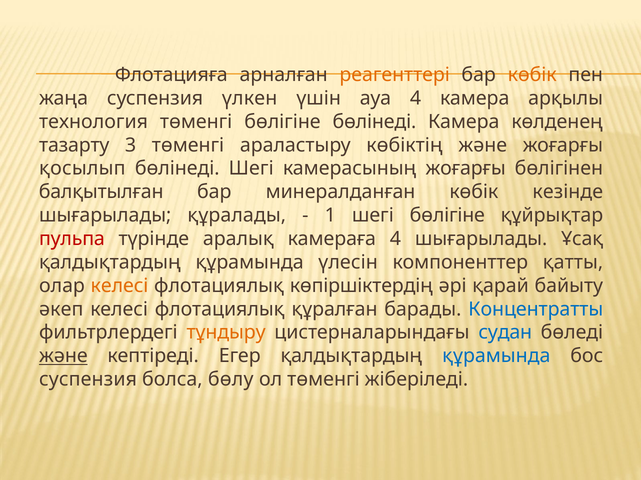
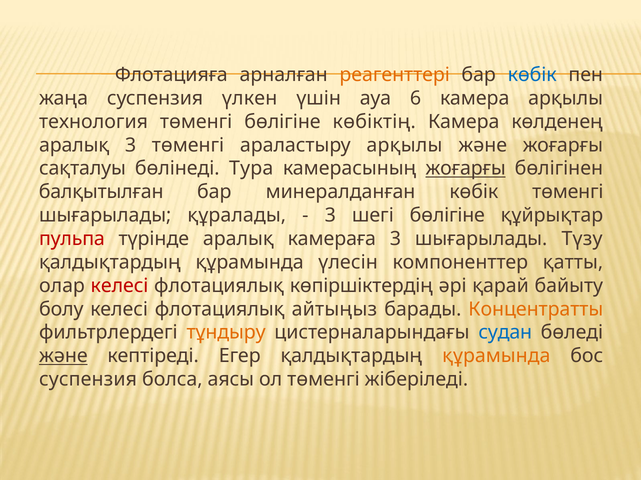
көбік colour: orange -> blue (532, 75)
ауа 4: 4 -> 6 (415, 98)
бөлігіне бөлінеді: бөлінеді -> көбіктің (374, 122)
тазарту: тазарту -> аралық (74, 145)
араластыру көбіктің: көбіктің -> арқылы (404, 145)
қосылып: қосылып -> сақталуы (83, 169)
бөлінеді Шегі: Шегі -> Тура (251, 169)
жоғарғы underline: none -> present (466, 169)
көбік кезінде: кезінде -> төменгі (568, 192)
1: 1 -> 3 (330, 216)
камераға 4: 4 -> 3 (395, 239)
Ұсақ: Ұсақ -> Түзу (582, 239)
келесі colour: orange -> red (120, 286)
әкеп: әкеп -> болу (61, 310)
құралған: құралған -> айтыңыз (334, 310)
Концентратты colour: blue -> orange (536, 310)
құрамында colour: blue -> orange (496, 357)
бөлу: бөлу -> аясы (231, 380)
